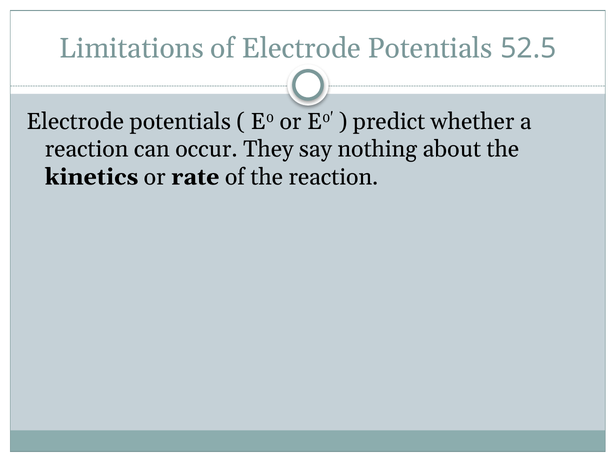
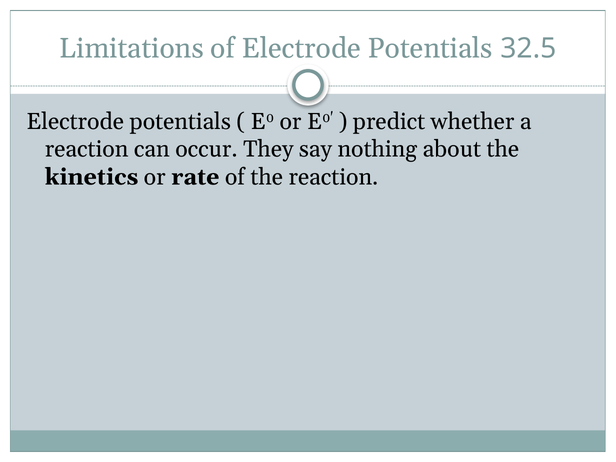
52.5: 52.5 -> 32.5 (528, 49)
